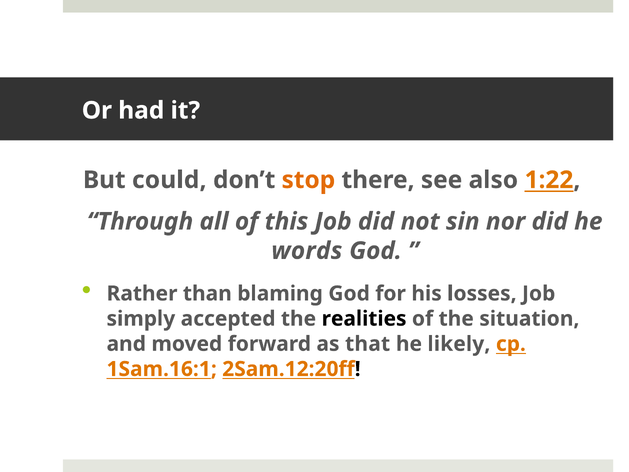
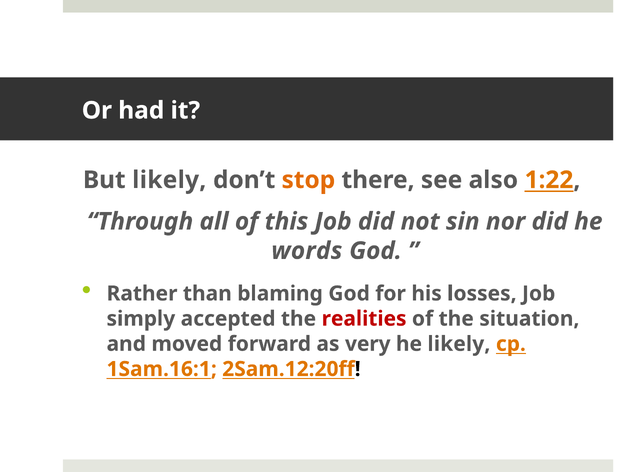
But could: could -> likely (169, 180)
realities colour: black -> red (364, 319)
that: that -> very (368, 344)
